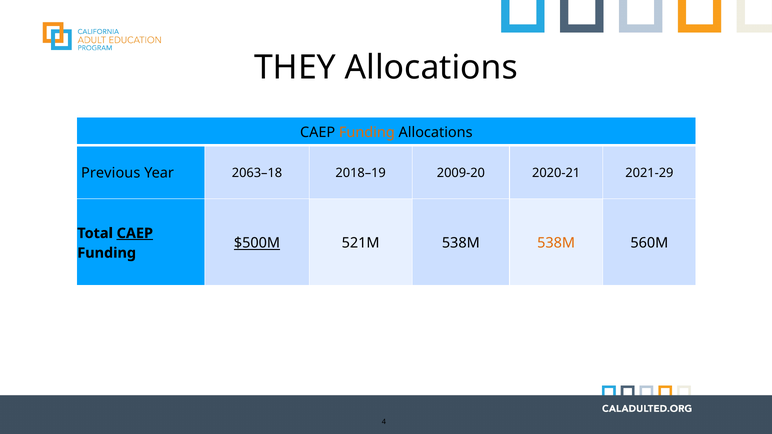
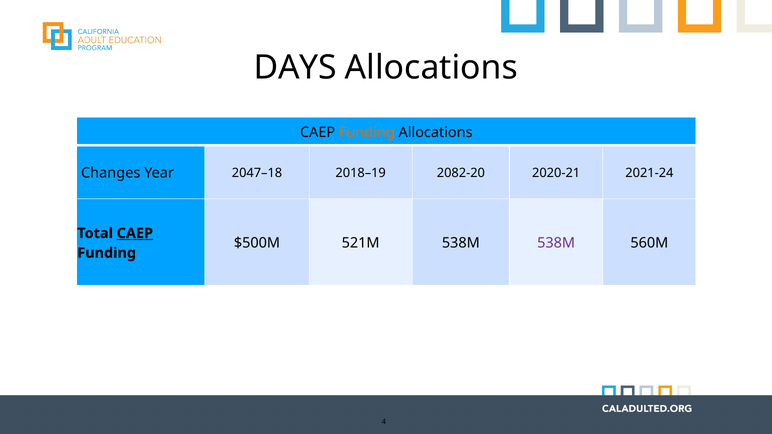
THEY: THEY -> DAYS (295, 67)
Previous: Previous -> Changes (111, 173)
2063–18: 2063–18 -> 2047–18 (257, 173)
2009-20: 2009-20 -> 2082-20 (461, 173)
2021-29: 2021-29 -> 2021-24 (649, 173)
$500M underline: present -> none (257, 243)
538M colour: orange -> purple (556, 243)
